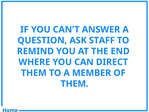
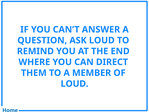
ASK STAFF: STAFF -> LOUD (102, 40)
THEM: THEM -> LOUD (75, 84)
